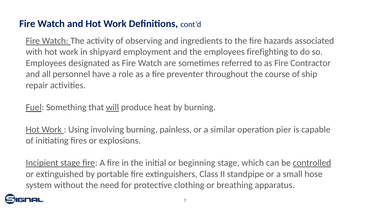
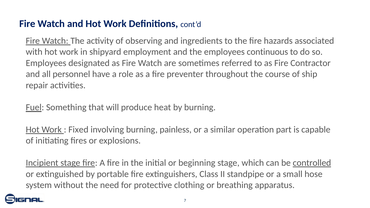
firefighting: firefighting -> continuous (267, 52)
will underline: present -> none (112, 107)
Using: Using -> Fixed (78, 130)
pier: pier -> part (284, 130)
